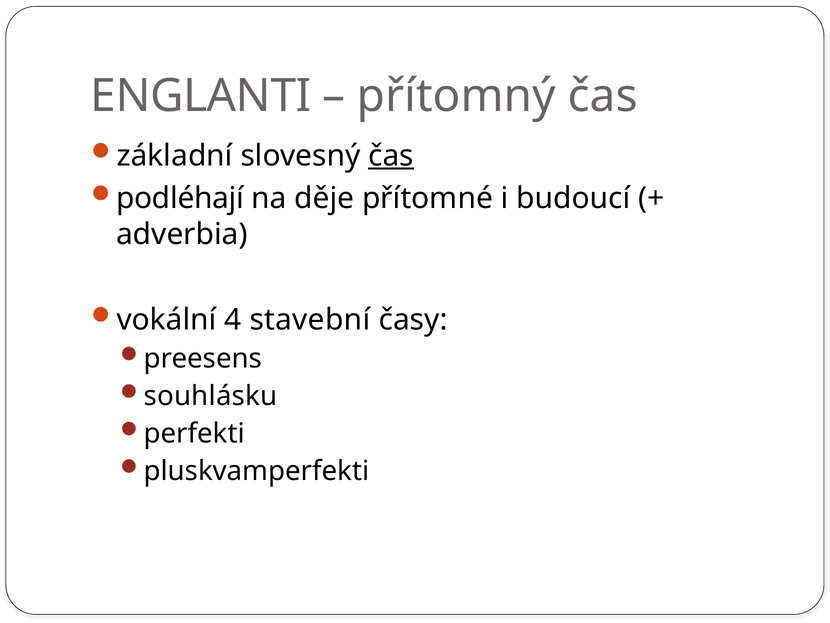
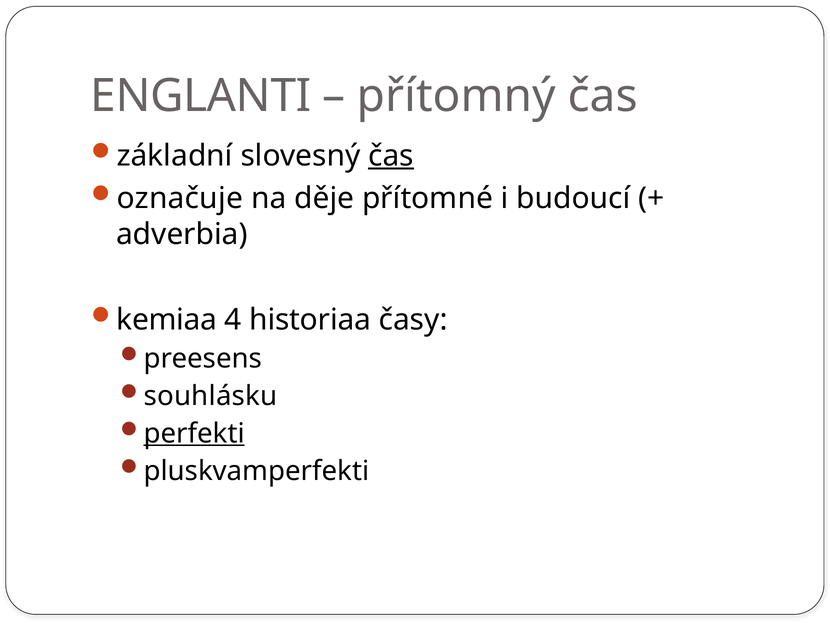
podléhají: podléhají -> označuje (180, 198)
vokální: vokální -> kemiaa (167, 319)
stavební: stavební -> historiaa (310, 319)
perfekti underline: none -> present (194, 433)
